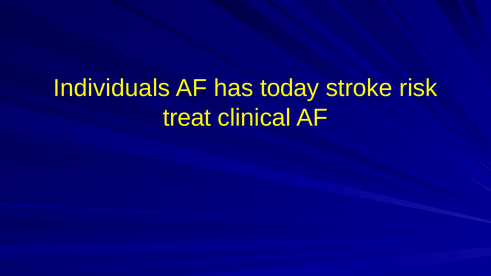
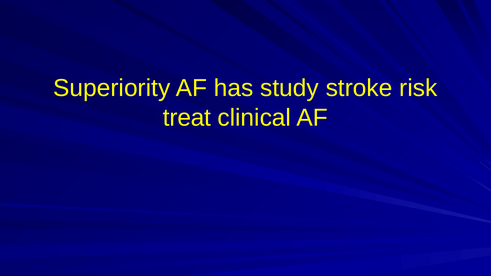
Individuals: Individuals -> Superiority (112, 88)
today: today -> study (290, 88)
